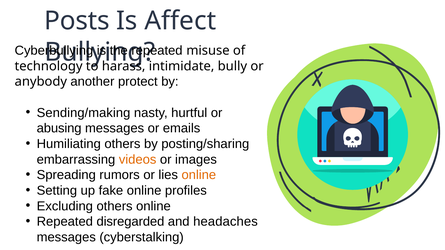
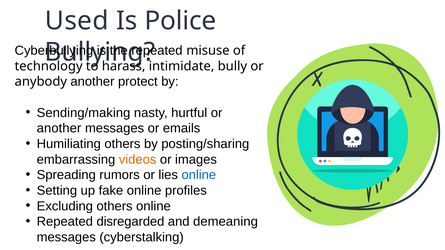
Posts: Posts -> Used (77, 21)
Affect: Affect -> Police (180, 21)
abusing: abusing -> another (59, 128)
online colour: orange -> blue (199, 175)
headaches: headaches -> demeaning (226, 222)
